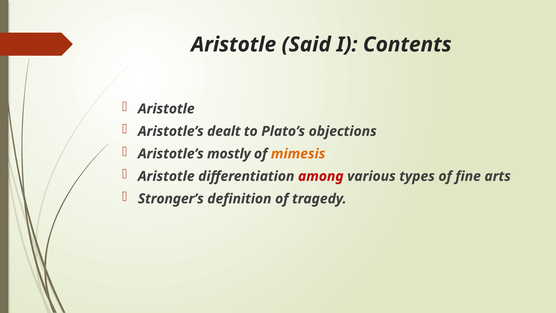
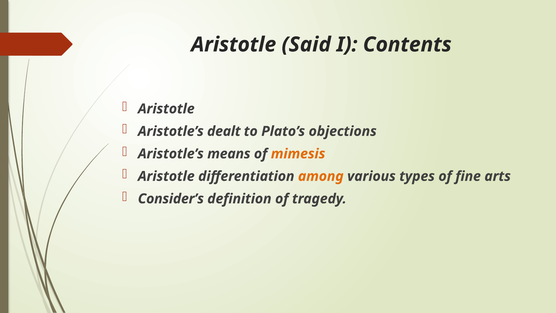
mostly: mostly -> means (229, 154)
among colour: red -> orange (321, 176)
Stronger’s: Stronger’s -> Consider’s (171, 199)
